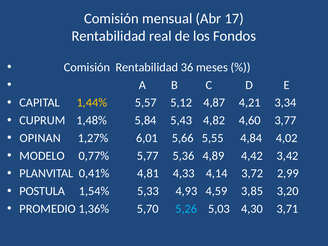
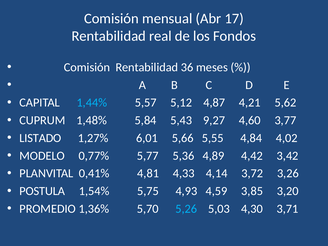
1,44% colour: yellow -> light blue (92, 103)
3,34: 3,34 -> 5,62 (285, 103)
4,82: 4,82 -> 9,27 (214, 120)
OPINAN: OPINAN -> LISTADO (40, 138)
2,99: 2,99 -> 3,26 (288, 173)
5,33: 5,33 -> 5,75 (148, 191)
